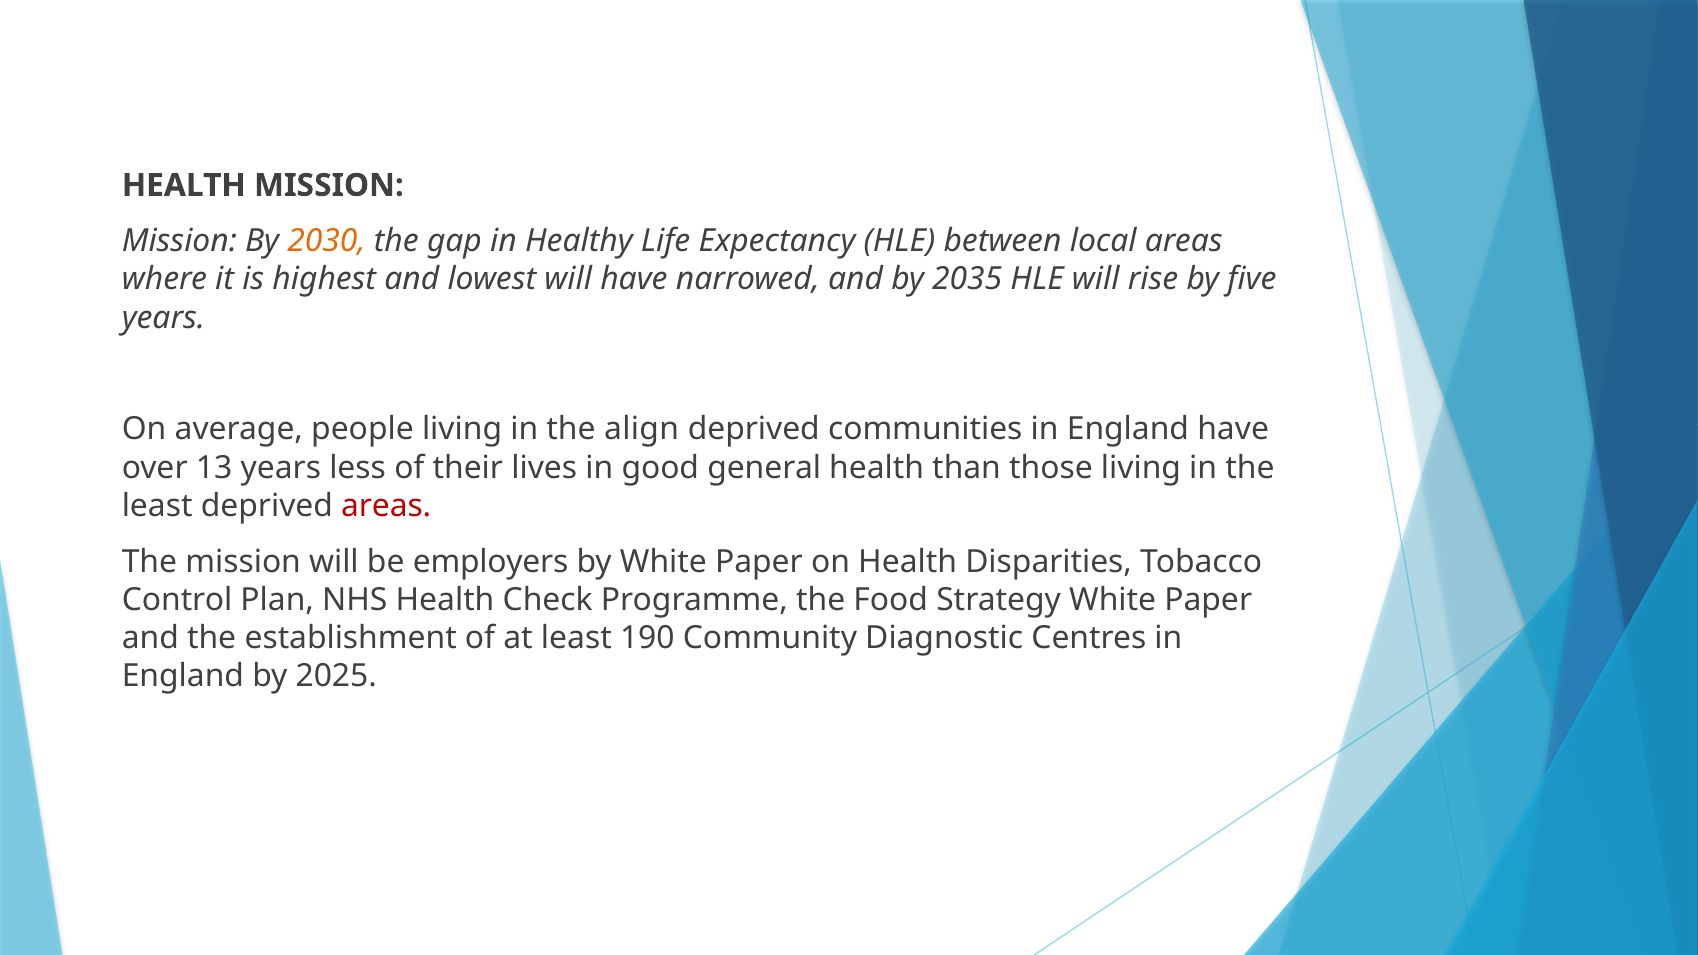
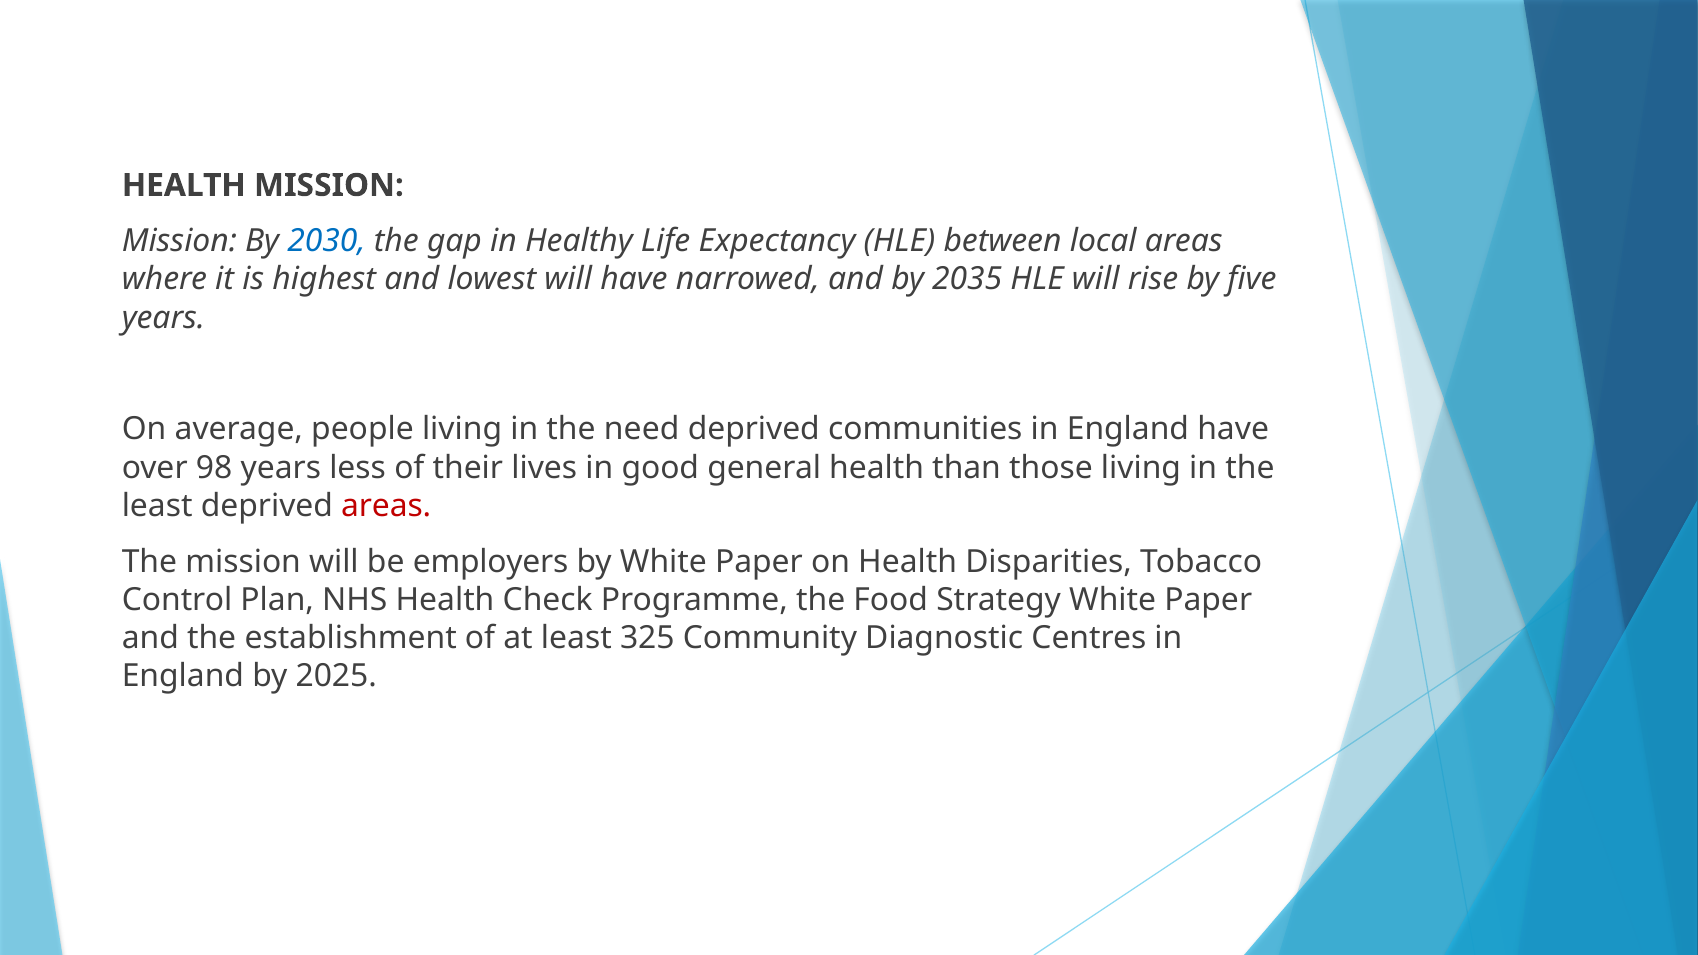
2030 colour: orange -> blue (326, 241)
align: align -> need (642, 429)
13: 13 -> 98 (214, 468)
190: 190 -> 325 (647, 638)
